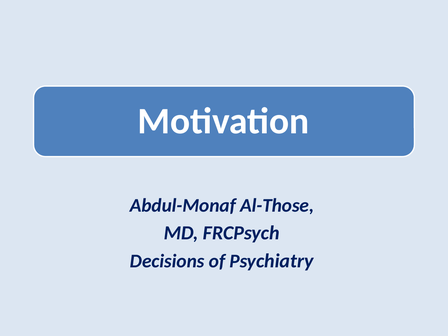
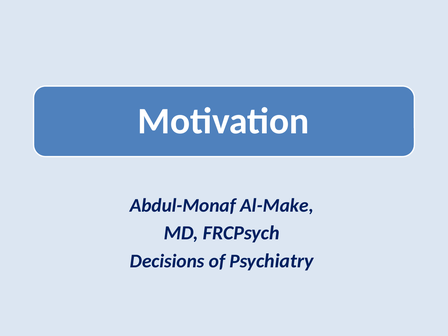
Al-Those: Al-Those -> Al-Make (277, 206)
